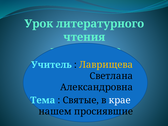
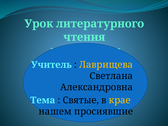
крае colour: white -> yellow (120, 100)
